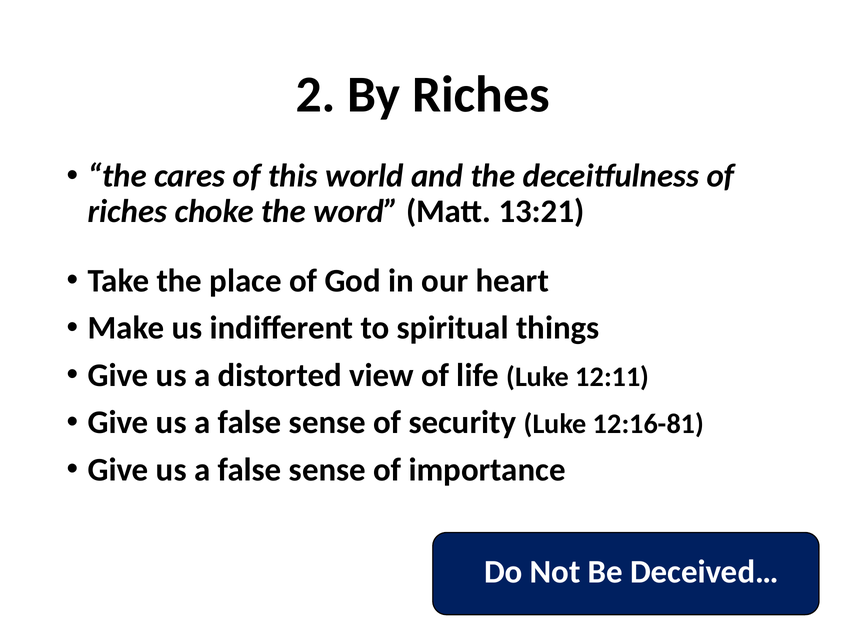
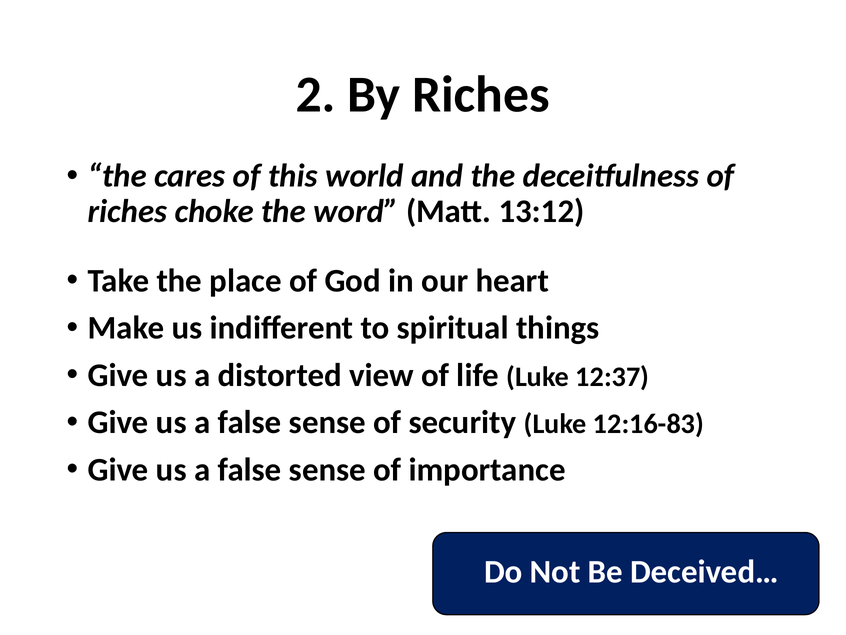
13:21: 13:21 -> 13:12 (541, 211)
12:11: 12:11 -> 12:37 (612, 377)
12:16-81: 12:16-81 -> 12:16-83 (648, 424)
